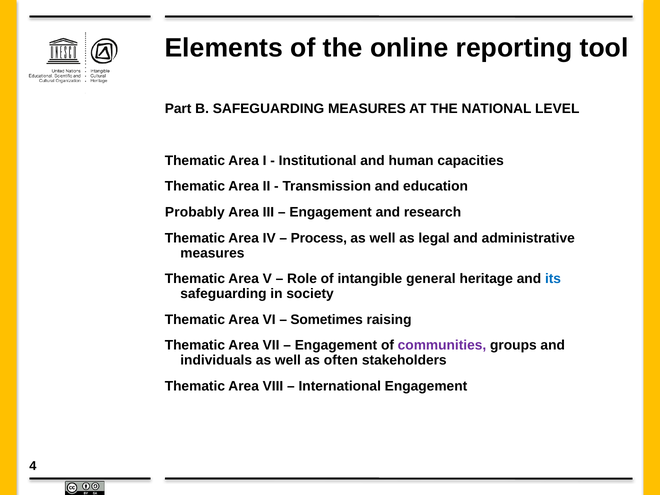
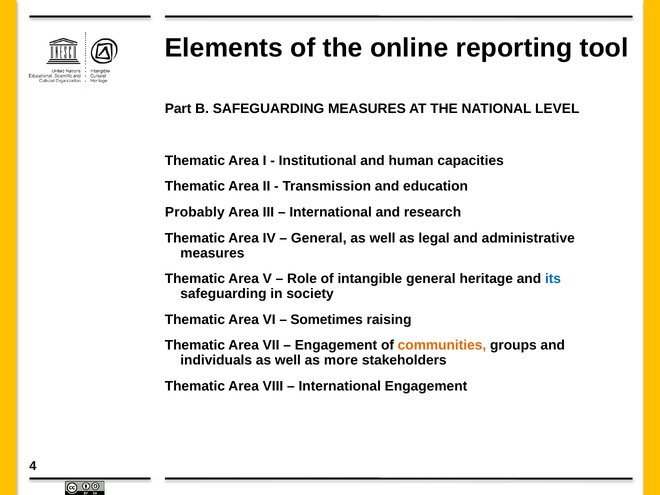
Engagement: Engagement -> International (331, 212)
Process: Process -> General (319, 238)
communities colour: purple -> orange (442, 345)
often: often -> more (341, 360)
